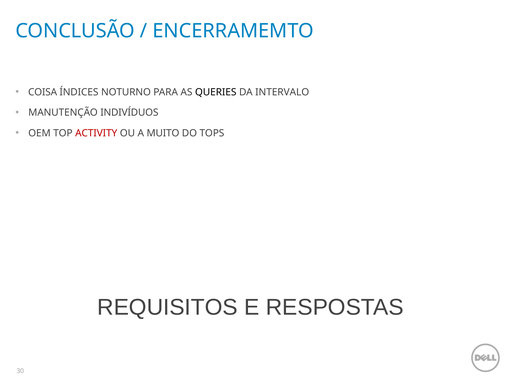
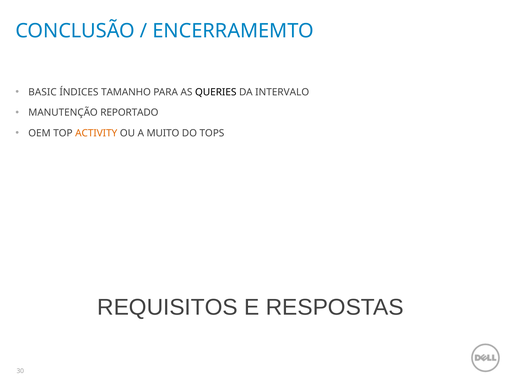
COISA: COISA -> BASIC (43, 92)
NOTURNO: NOTURNO -> TAMANHO (126, 92)
INDIVÍDUOS: INDIVÍDUOS -> REPORTADO (129, 113)
ACTIVITY colour: red -> orange (96, 133)
